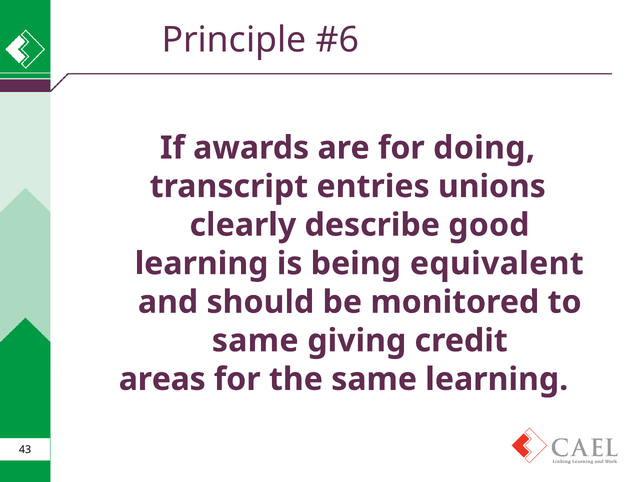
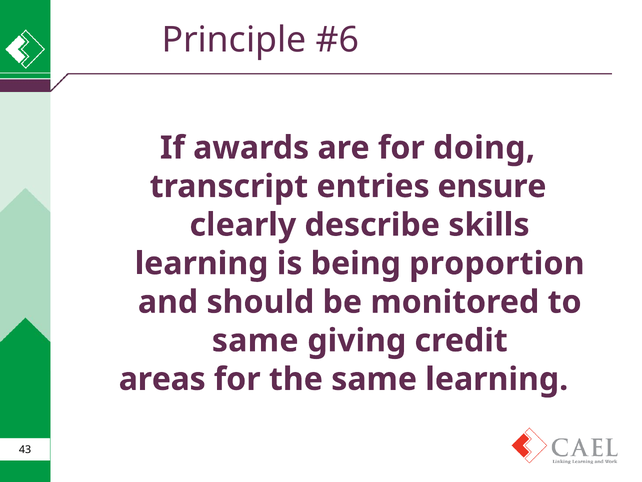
unions: unions -> ensure (492, 186)
good: good -> skills (489, 225)
equivalent: equivalent -> proportion (497, 263)
